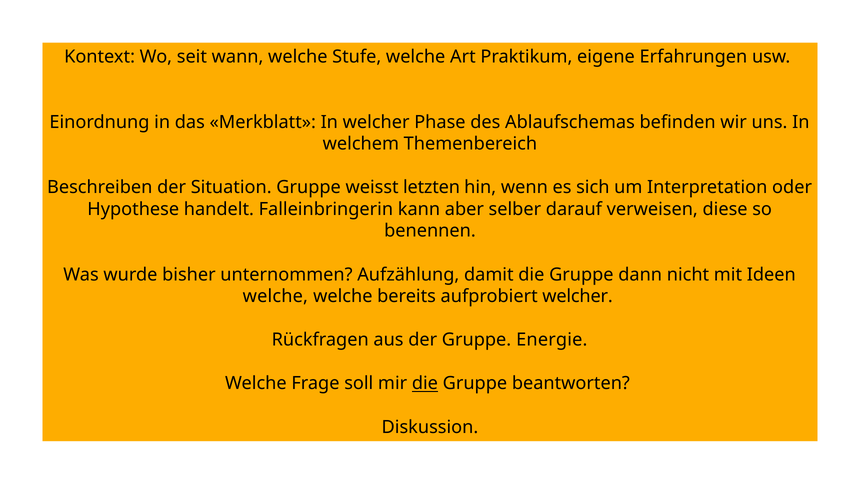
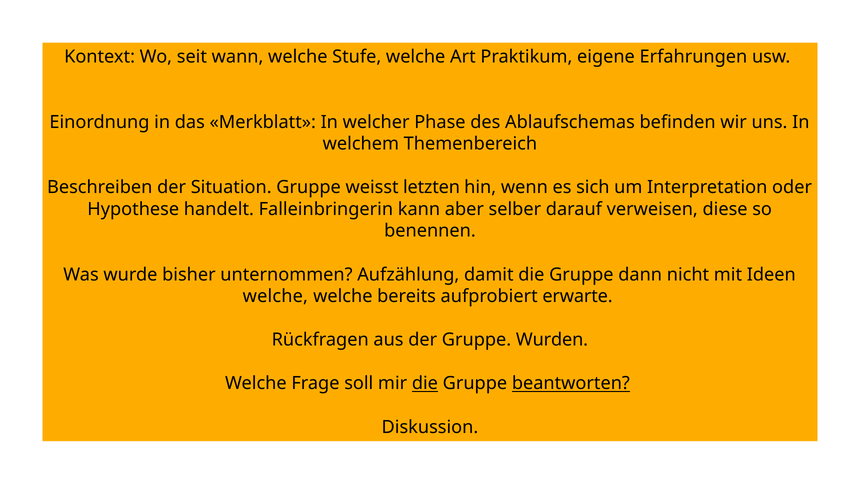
aufprobiert welcher: welcher -> erwarte (578, 296)
Energie: Energie -> Wurden (552, 340)
beantworten underline: none -> present (571, 383)
